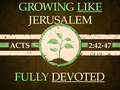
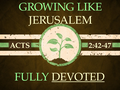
LIKE underline: present -> none (90, 7)
